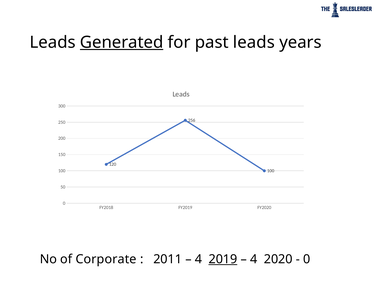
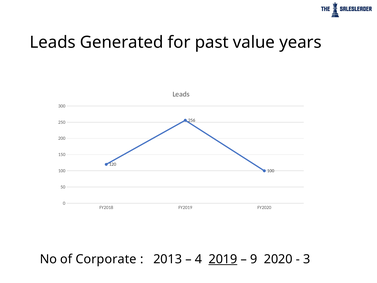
Generated underline: present -> none (122, 42)
past leads: leads -> value (254, 42)
2011: 2011 -> 2013 (168, 259)
4: 4 -> 9 (254, 259)
0: 0 -> 3 (307, 259)
